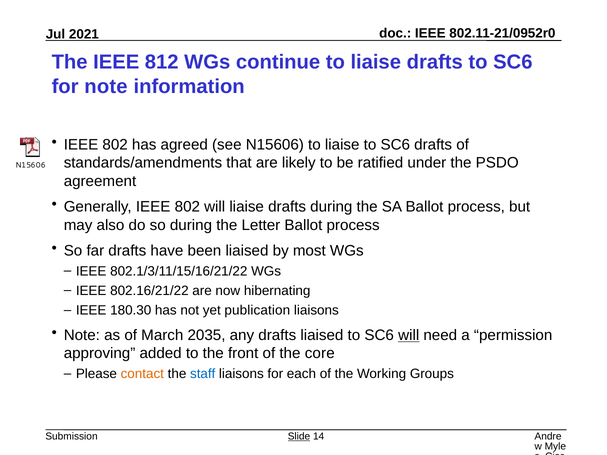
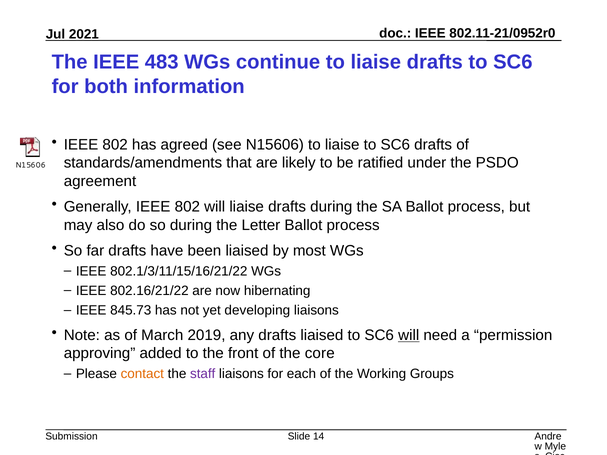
812: 812 -> 483 (162, 62)
for note: note -> both (106, 86)
180.30: 180.30 -> 845.73 (131, 311)
publication: publication -> developing (257, 311)
2035: 2035 -> 2019 (207, 335)
staff colour: blue -> purple (203, 374)
Slide underline: present -> none (299, 437)
